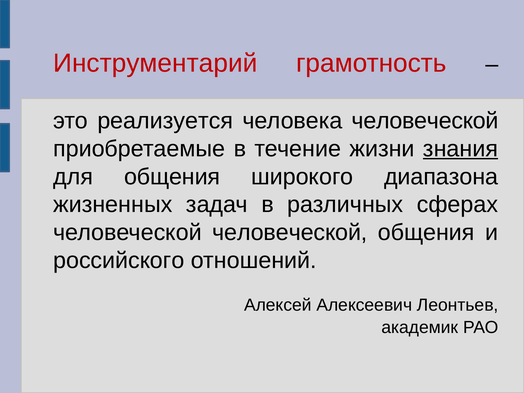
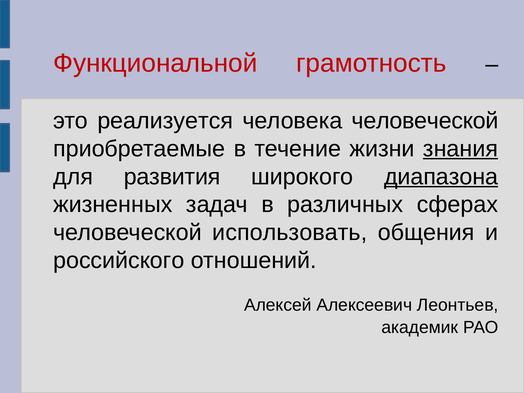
Инструментарий: Инструментарий -> Функциональной (155, 63)
для общения: общения -> развития (172, 177)
диапазона underline: none -> present (441, 177)
человеческой человеческой: человеческой -> использовать (290, 233)
